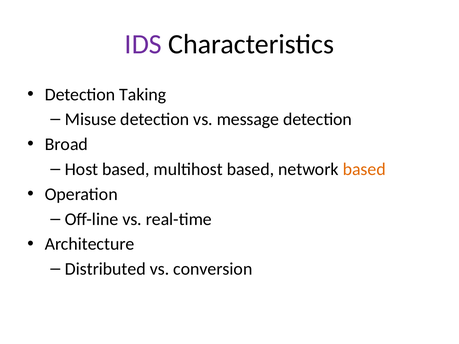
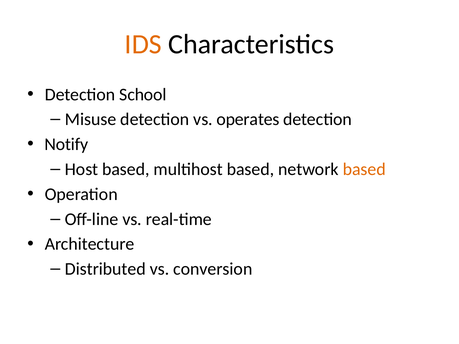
IDS colour: purple -> orange (143, 44)
Taking: Taking -> School (143, 95)
message: message -> operates (248, 120)
Broad: Broad -> Notify (66, 144)
